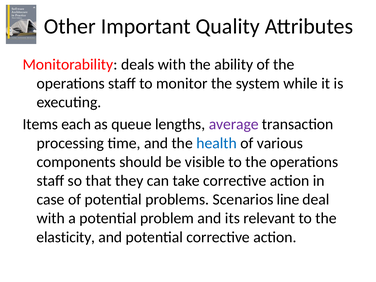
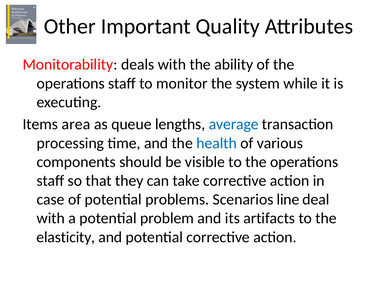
each: each -> area (76, 124)
average colour: purple -> blue (234, 124)
relevant: relevant -> artifacts (269, 218)
